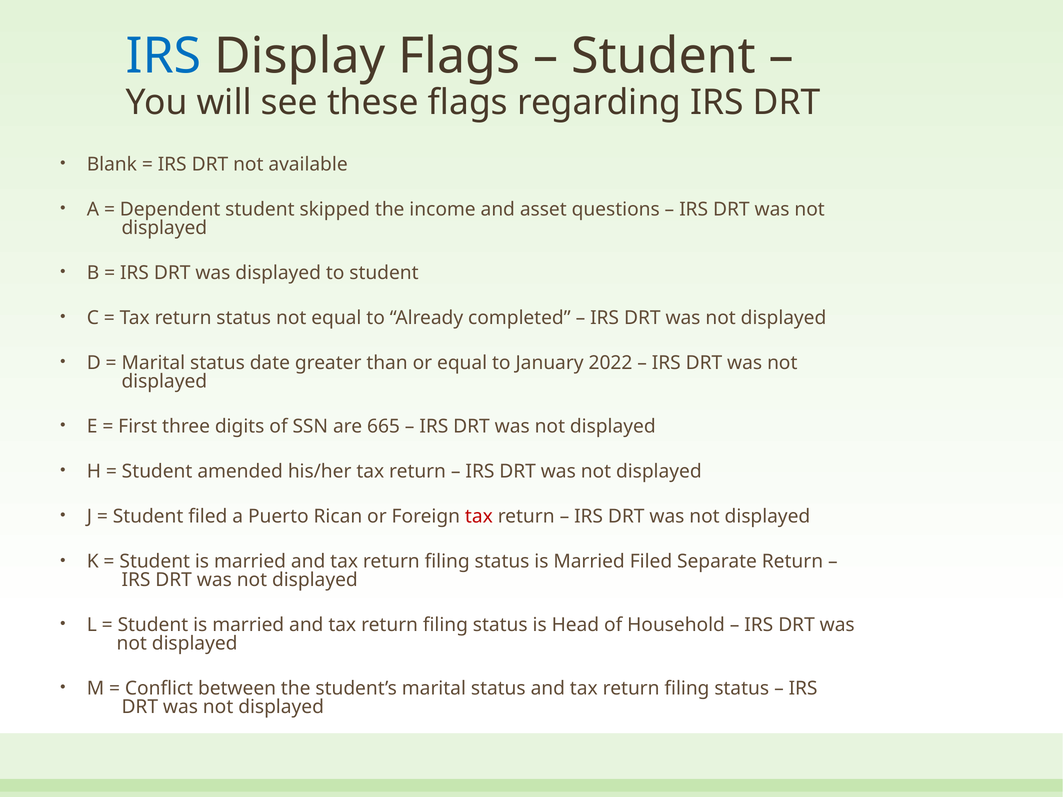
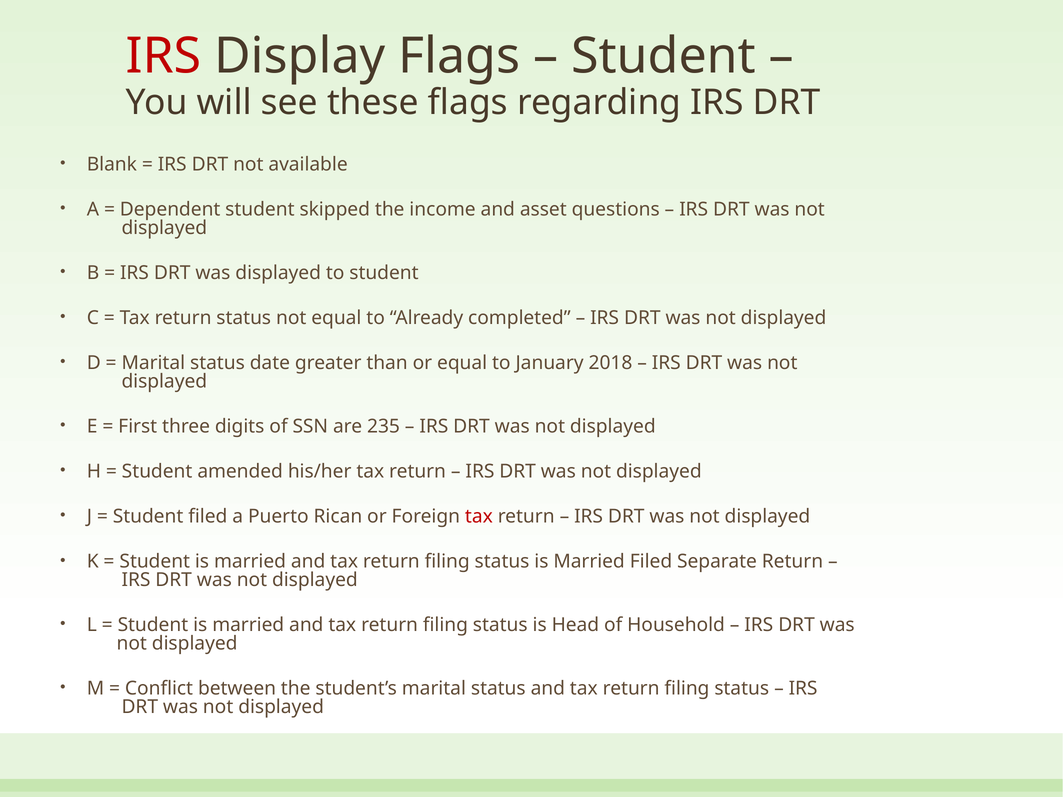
IRS colour: blue -> red (164, 56)
2022: 2022 -> 2018 (610, 363)
665: 665 -> 235 (384, 426)
